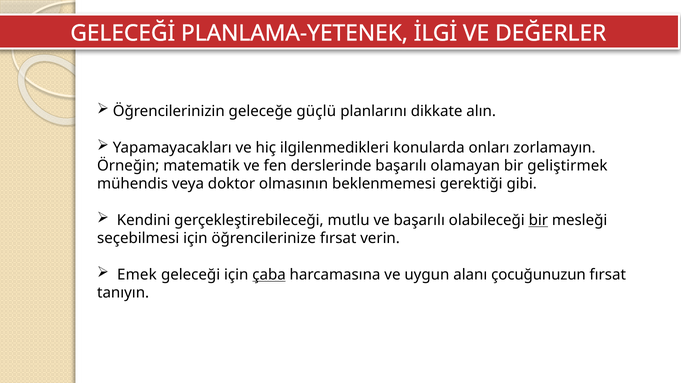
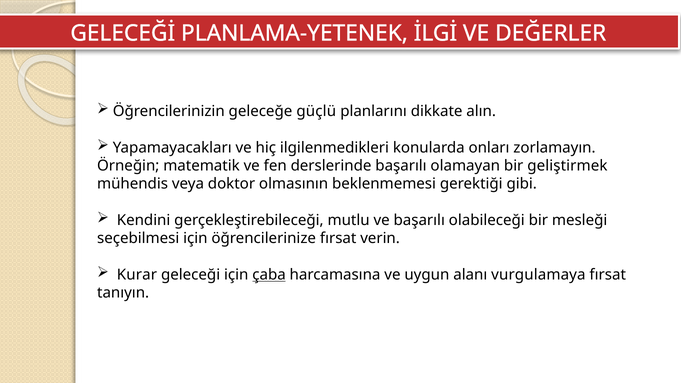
bir underline: present -> none (538, 220)
Emek: Emek -> Kurar (137, 275)
çocuğunuzun: çocuğunuzun -> vurgulamaya (538, 275)
